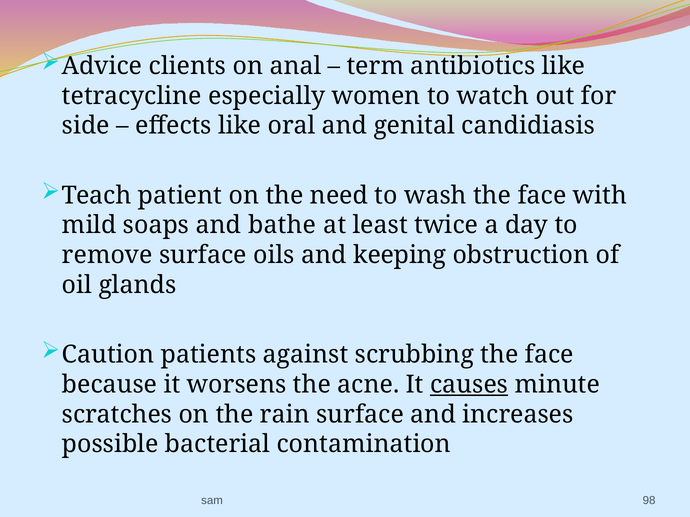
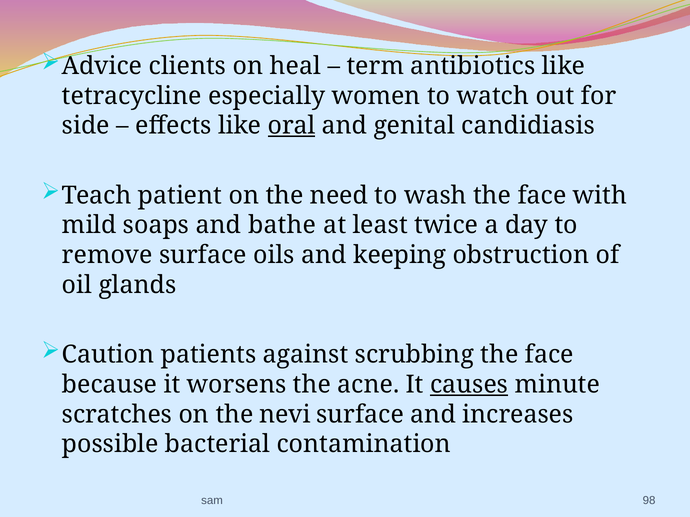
anal: anal -> heal (295, 66)
oral underline: none -> present (292, 126)
rain: rain -> nevi (285, 415)
